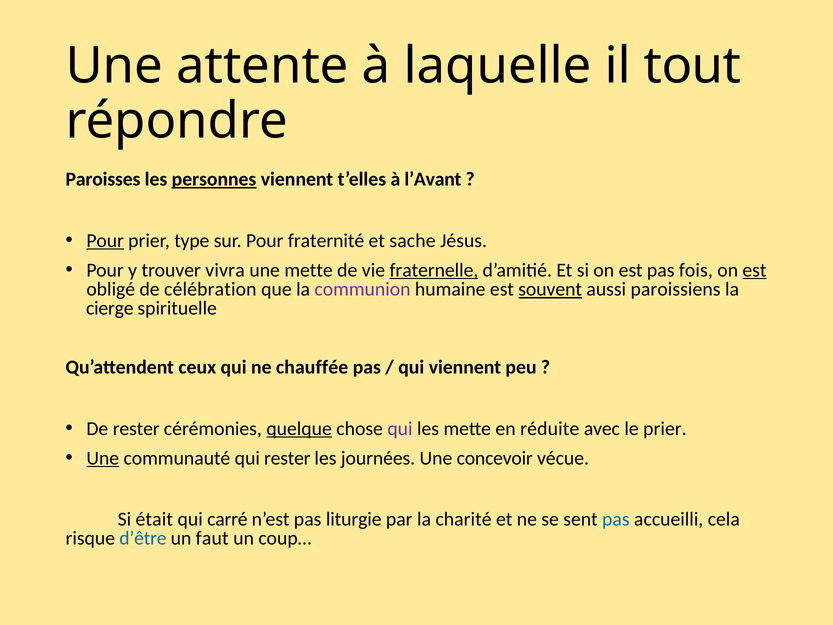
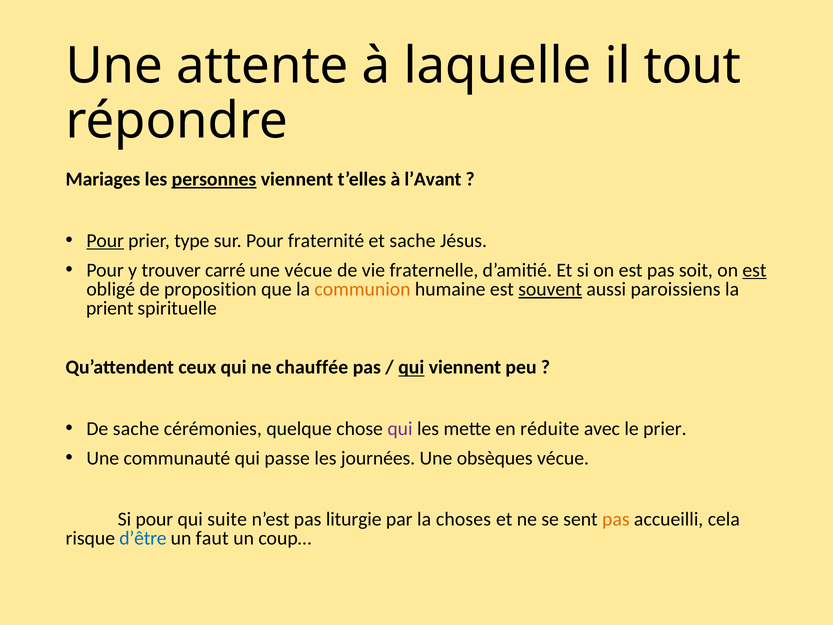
Paroisses: Paroisses -> Mariages (103, 179)
vivra: vivra -> carré (225, 270)
une mette: mette -> vécue (308, 270)
fraternelle underline: present -> none (434, 270)
fois: fois -> soit (696, 270)
célébration: célébration -> proposition (210, 289)
communion colour: purple -> orange (363, 289)
cierge: cierge -> prient (110, 308)
qui underline: none -> present (411, 367)
De rester: rester -> sache (136, 428)
quelque underline: present -> none (299, 428)
Une underline: present -> none (103, 458)
qui rester: rester -> passe (287, 458)
concevoir: concevoir -> obsèques (495, 458)
Si était: était -> pour (154, 519)
carré: carré -> suite (227, 519)
charité: charité -> choses (463, 519)
pas colour: blue -> orange (616, 519)
